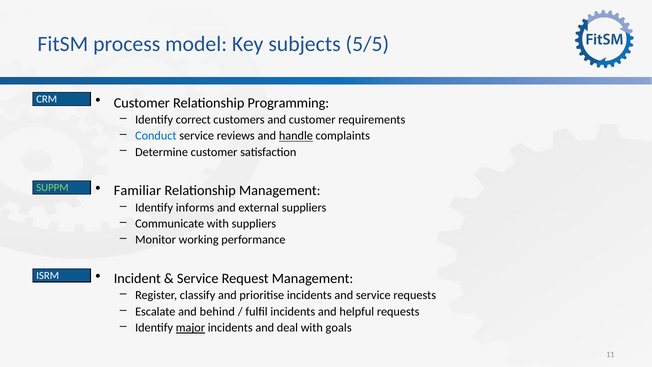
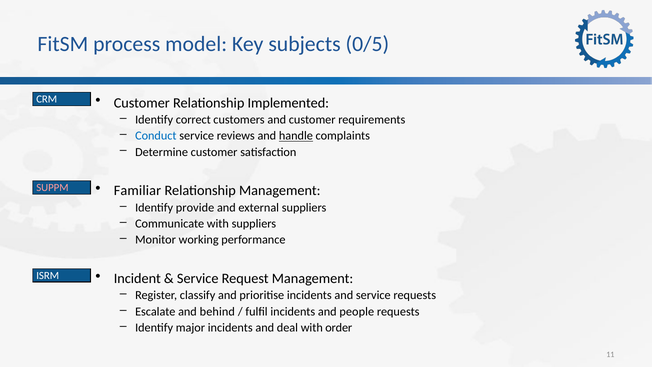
5/5: 5/5 -> 0/5 (367, 44)
Programming: Programming -> Implemented (288, 103)
SUPPM colour: light green -> pink (52, 187)
informs: informs -> provide (195, 207)
helpful: helpful -> people (357, 311)
major underline: present -> none (190, 328)
goals: goals -> order (339, 328)
